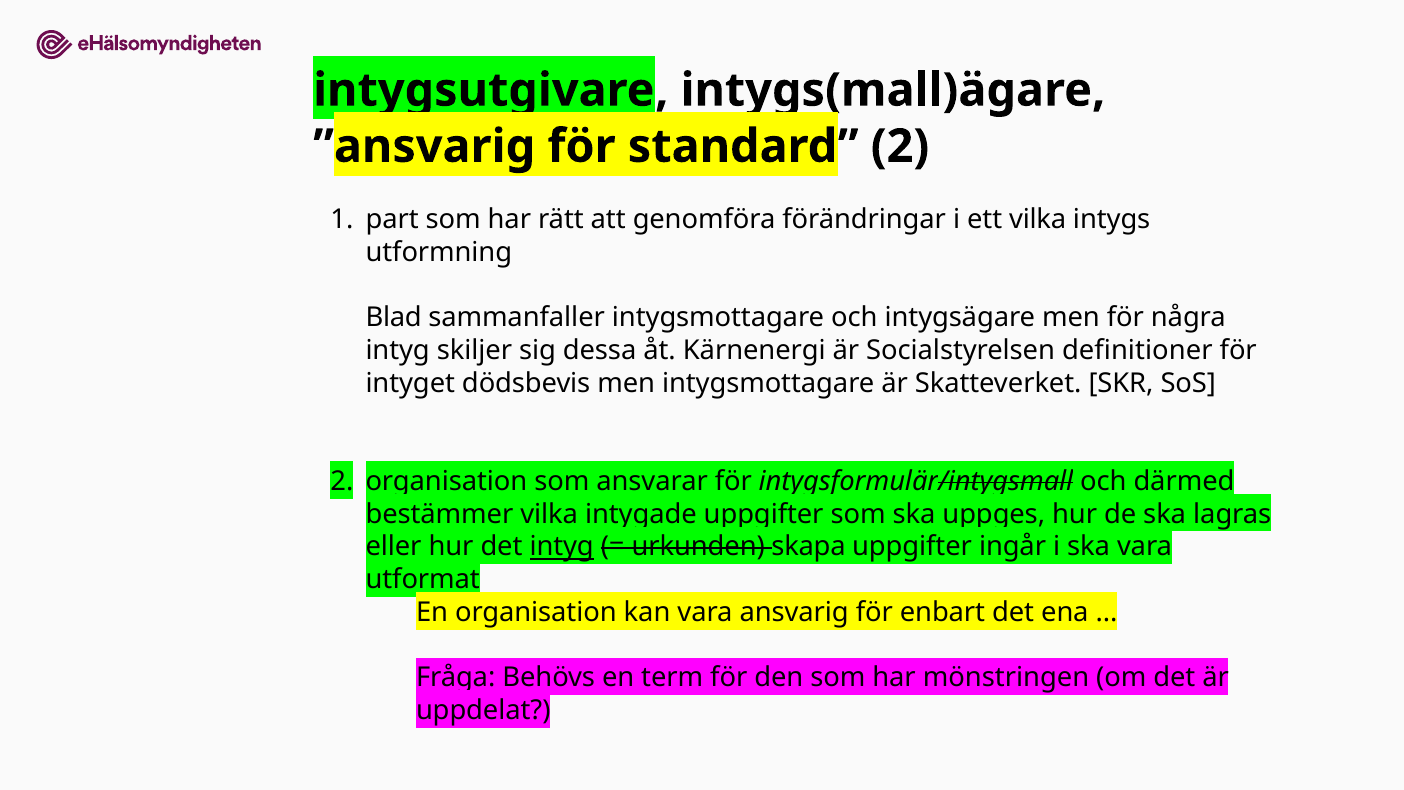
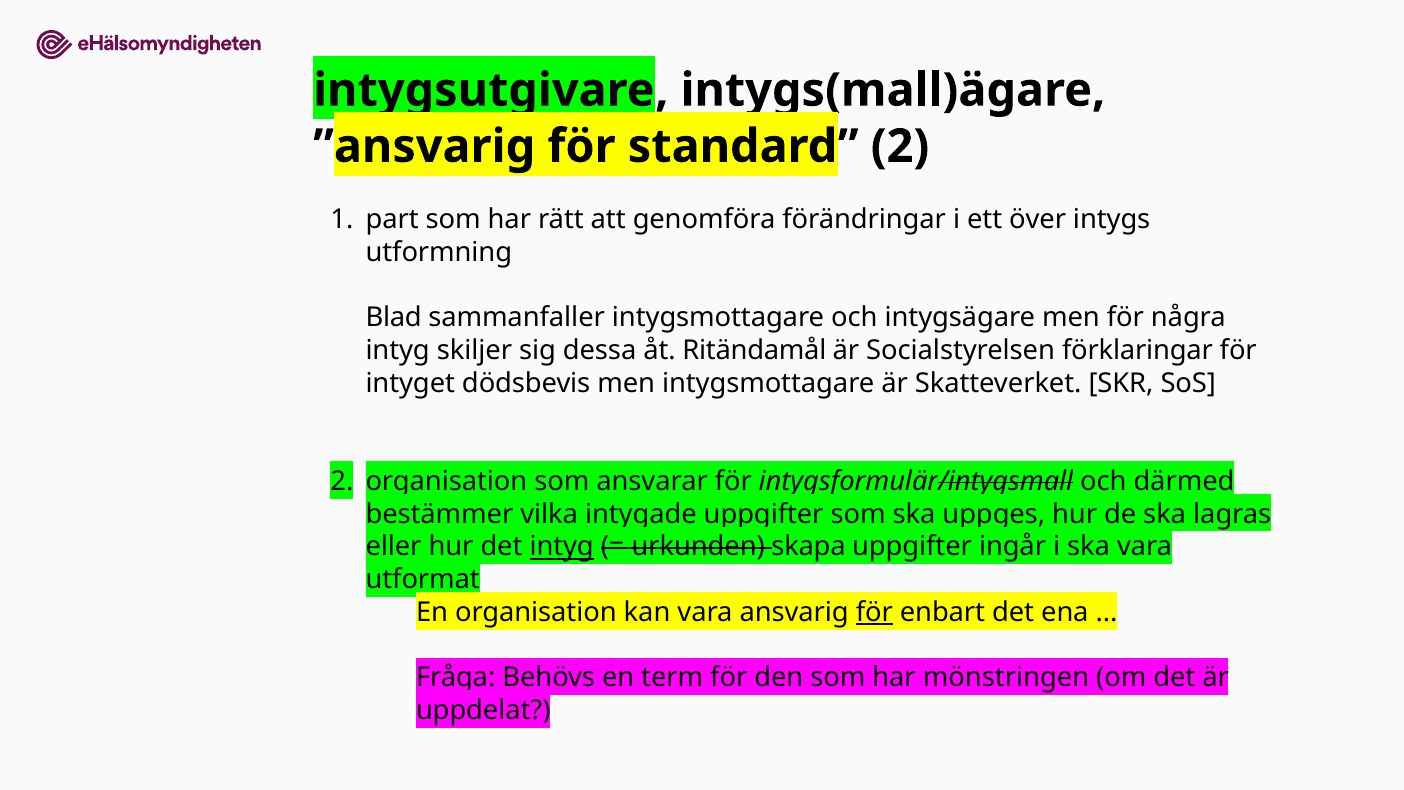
ett vilka: vilka -> över (1038, 219)
Kärnenergi: Kärnenergi -> Ritändamål (754, 350)
definitioner: definitioner -> förklaringar (1137, 350)
för underline: none -> present (874, 612)
